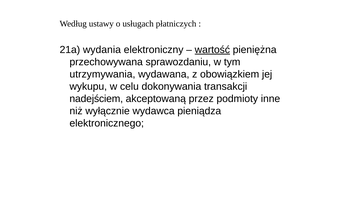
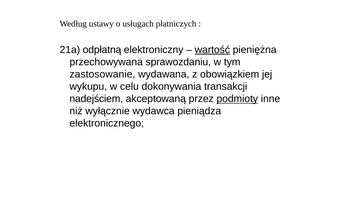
wydania: wydania -> odpłatną (102, 50)
utrzymywania: utrzymywania -> zastosowanie (102, 74)
podmioty underline: none -> present (237, 99)
